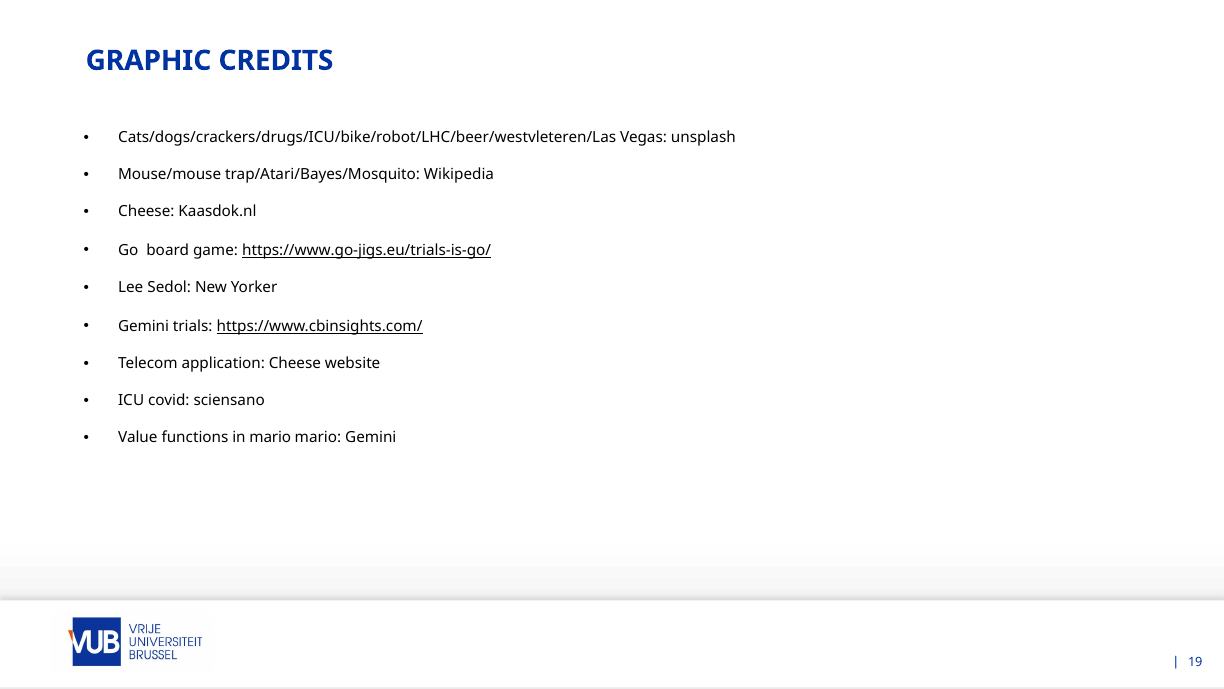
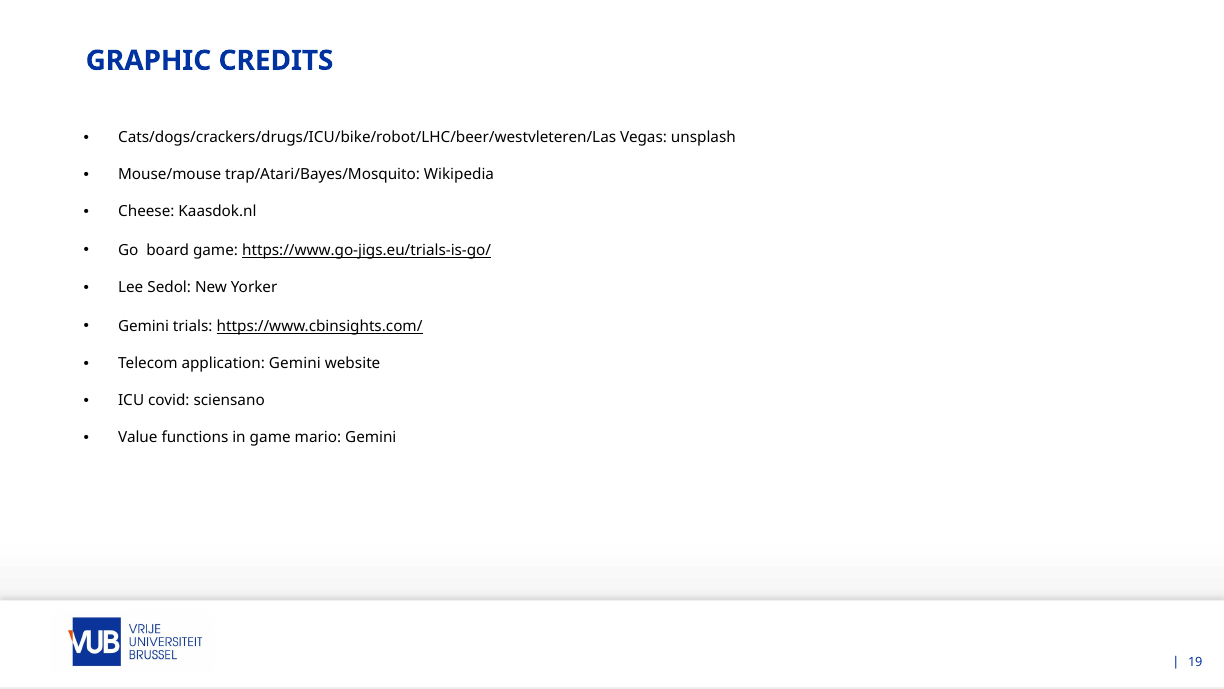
application Cheese: Cheese -> Gemini (295, 364)
in mario: mario -> game (270, 437)
